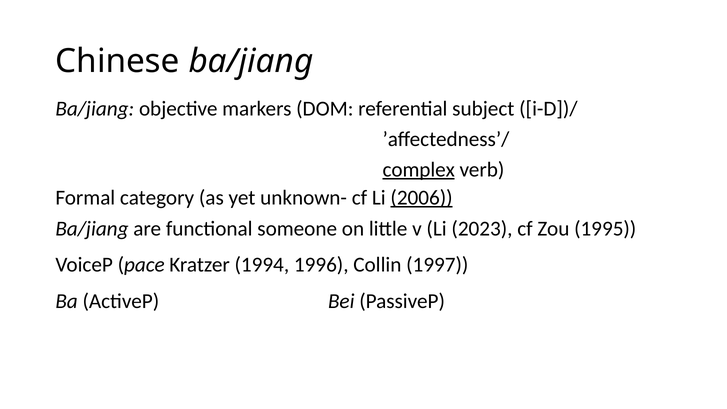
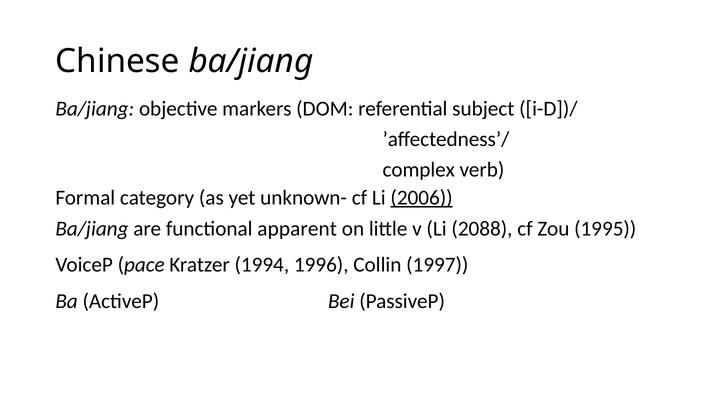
complex underline: present -> none (419, 170)
someone: someone -> apparent (297, 228)
2023: 2023 -> 2088 (482, 228)
